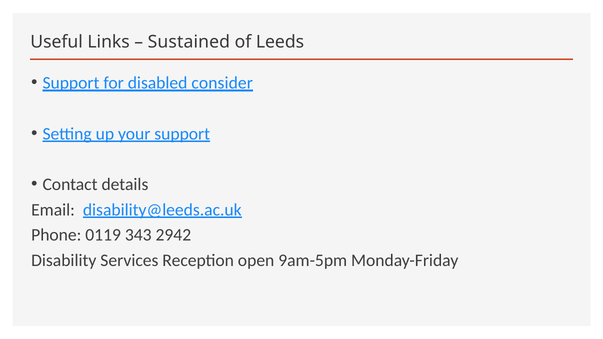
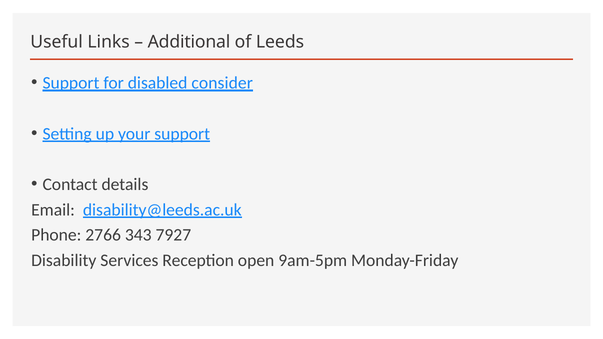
Sustained: Sustained -> Additional (189, 42)
0119: 0119 -> 2766 (103, 235)
2942: 2942 -> 7927 (173, 235)
